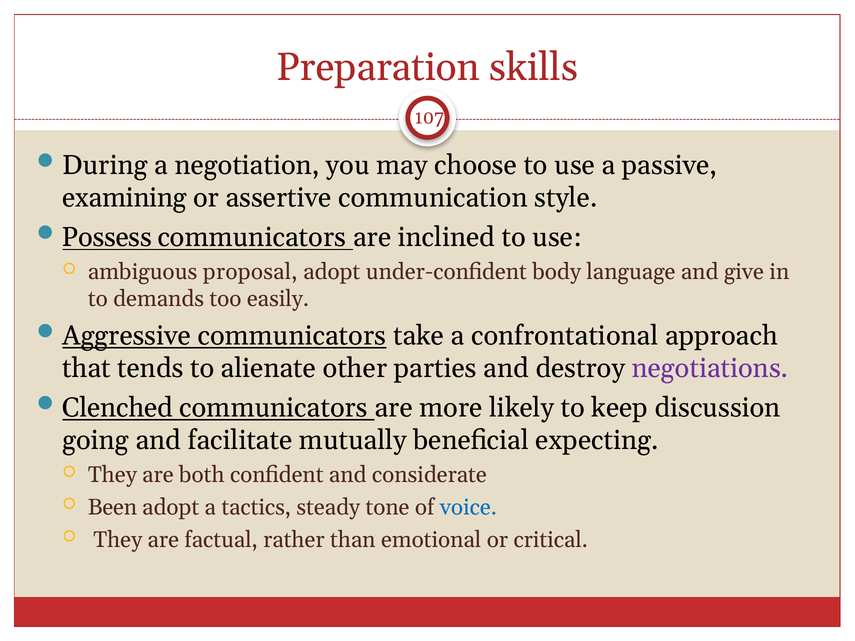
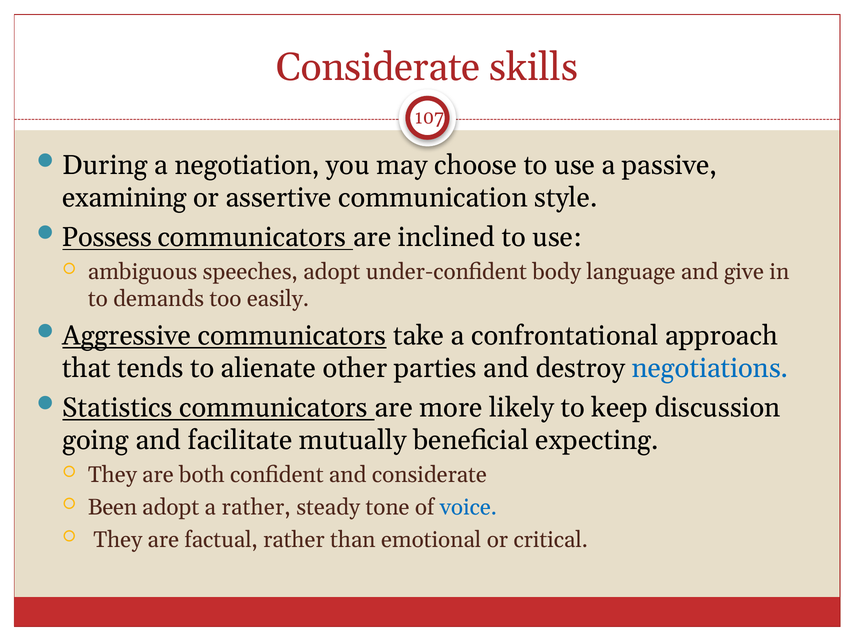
Preparation: Preparation -> Considerate (378, 67)
proposal: proposal -> speeches (250, 272)
negotiations colour: purple -> blue (710, 369)
Clenched: Clenched -> Statistics (117, 408)
a tactics: tactics -> rather (256, 508)
